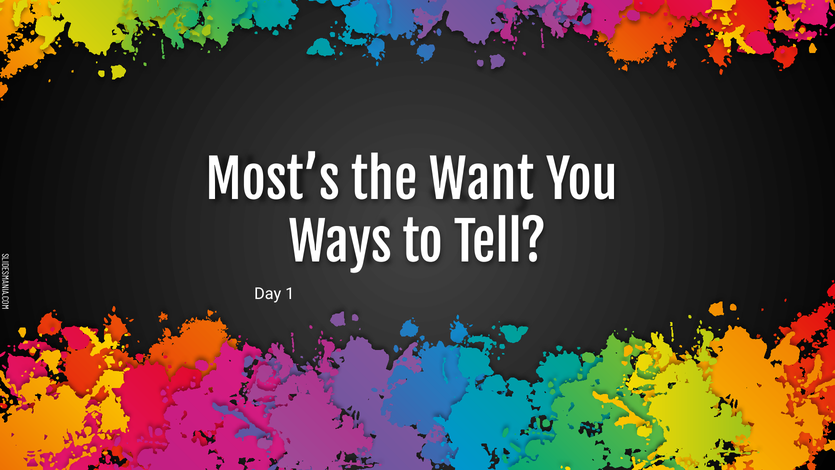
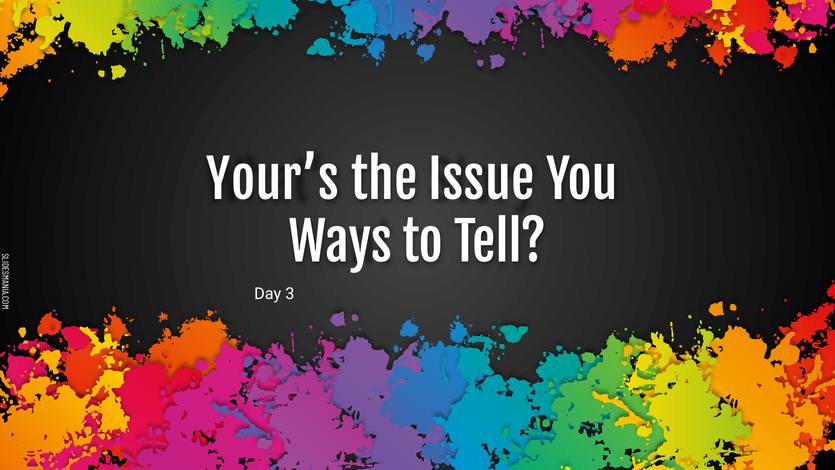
Most’s: Most’s -> Your’s (273, 182)
Want: Want -> Issue (482, 182)
1: 1 -> 3 (290, 293)
